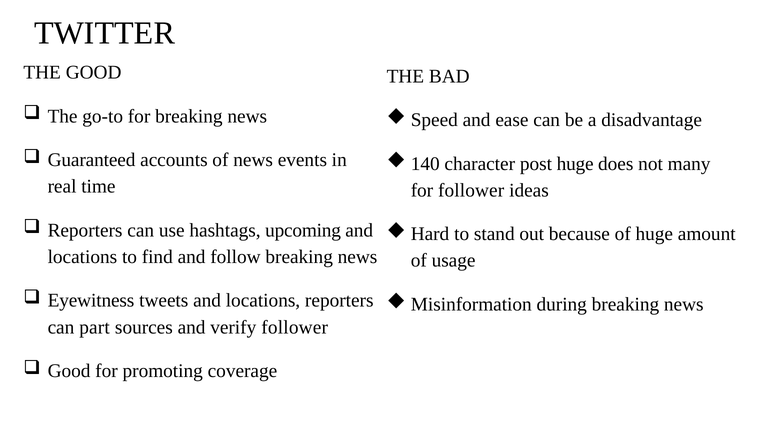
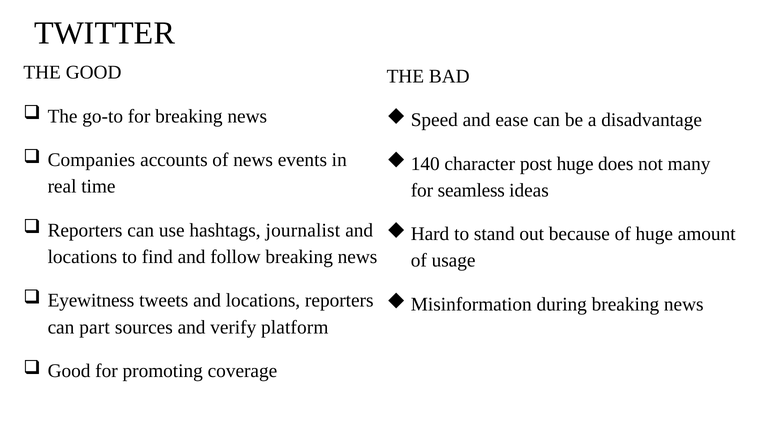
Guaranteed: Guaranteed -> Companies (91, 160)
for follower: follower -> seamless (471, 190)
upcoming: upcoming -> journalist (303, 230)
verify follower: follower -> platform (295, 327)
